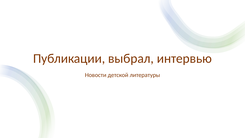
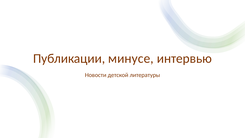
выбрал: выбрал -> минусе (131, 58)
